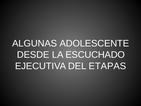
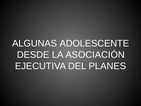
ESCUCHADO: ESCUCHADO -> ASOCIACIÓN (95, 55)
ETAPAS: ETAPAS -> PLANES (107, 66)
